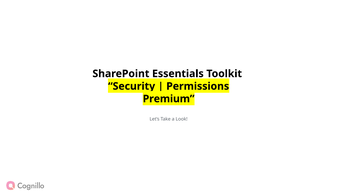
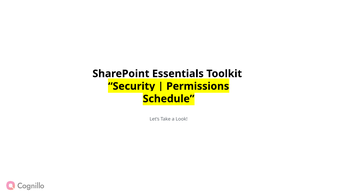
Premium: Premium -> Schedule (169, 99)
